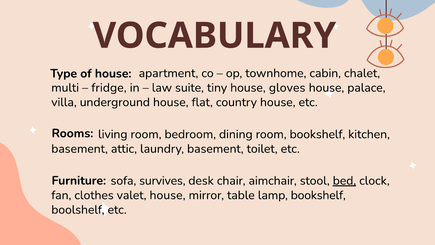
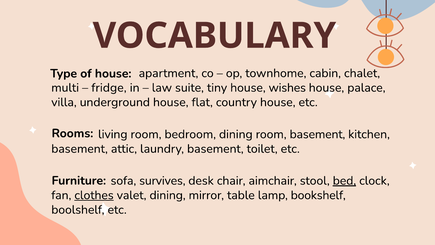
gloves: gloves -> wishes (287, 88)
room bookshelf: bookshelf -> basement (317, 134)
clothes underline: none -> present (94, 195)
valet house: house -> dining (168, 195)
